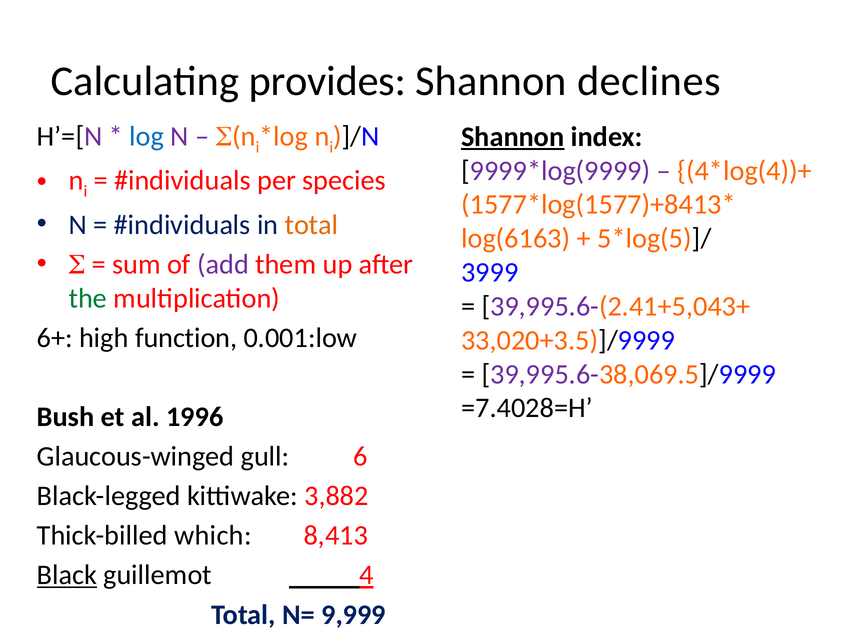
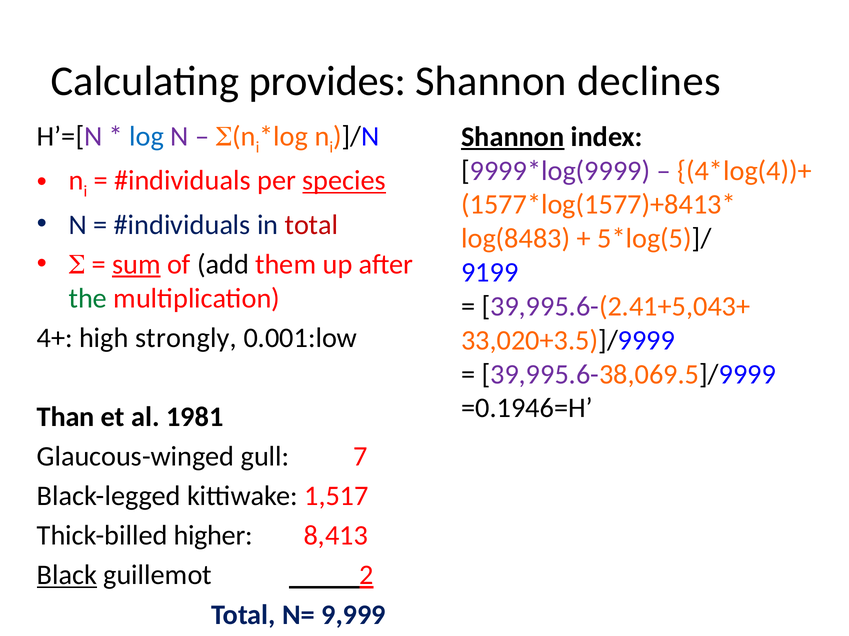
species underline: none -> present (344, 181)
total colour: orange -> red (311, 225)
log(6163: log(6163 -> log(8483 (516, 239)
sum underline: none -> present (136, 265)
add colour: purple -> black (223, 265)
3999: 3999 -> 9199 (490, 273)
6+: 6+ -> 4+ (55, 338)
function: function -> strongly (186, 338)
=7.4028=H: =7.4028=H -> =0.1946=H (527, 409)
Bush: Bush -> Than (66, 417)
1996: 1996 -> 1981 (195, 417)
6: 6 -> 7 (361, 457)
3,882: 3,882 -> 1,517 (336, 497)
which: which -> higher (213, 536)
4: 4 -> 2 (366, 576)
